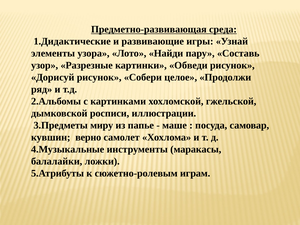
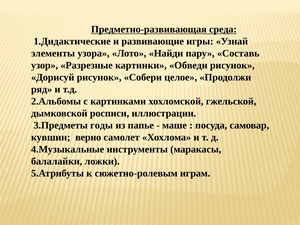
миру: миру -> годы (102, 125)
